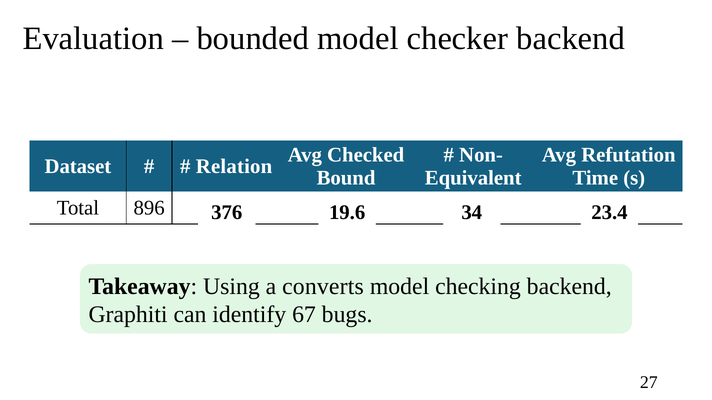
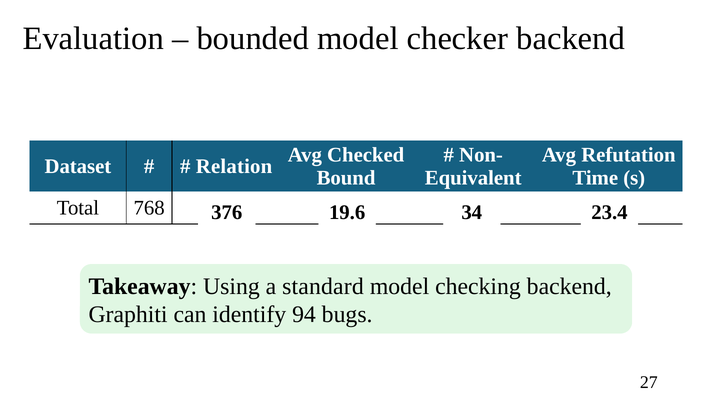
896: 896 -> 768 (149, 208)
converts: converts -> standard (323, 287)
67: 67 -> 94 (304, 315)
